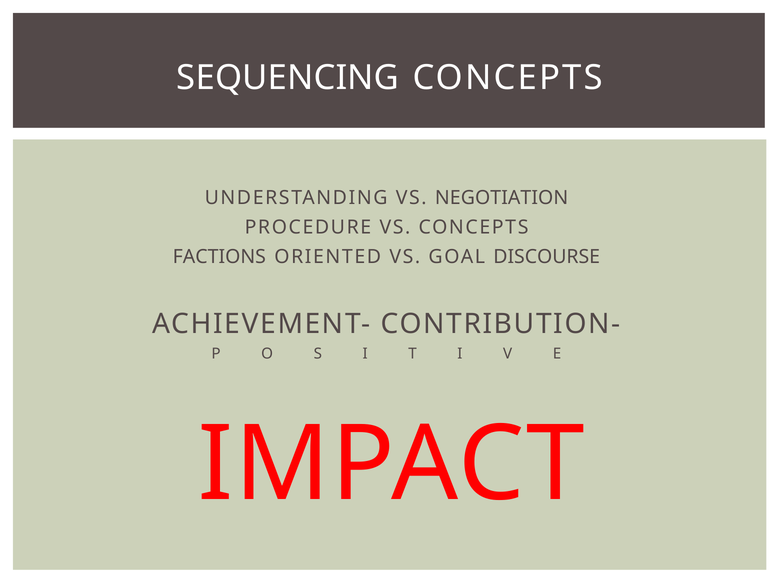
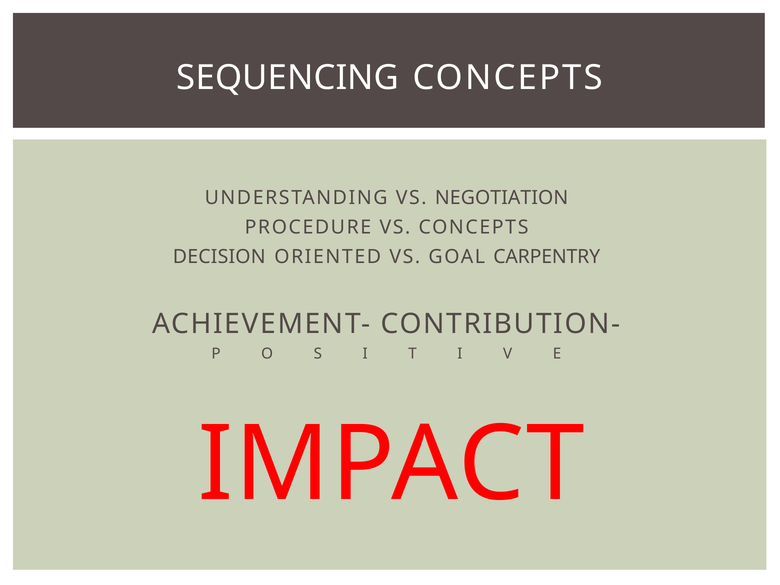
FACTIONS: FACTIONS -> DECISION (219, 257)
DISCOURSE: DISCOURSE -> CARPENTRY (547, 257)
